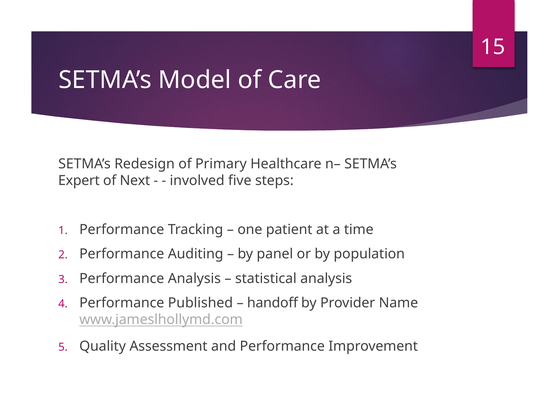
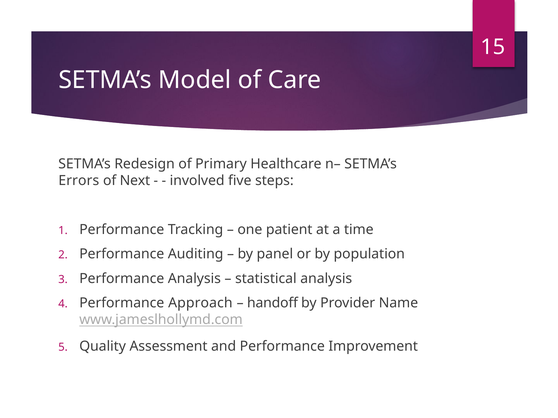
Expert: Expert -> Errors (79, 181)
Published: Published -> Approach (200, 303)
